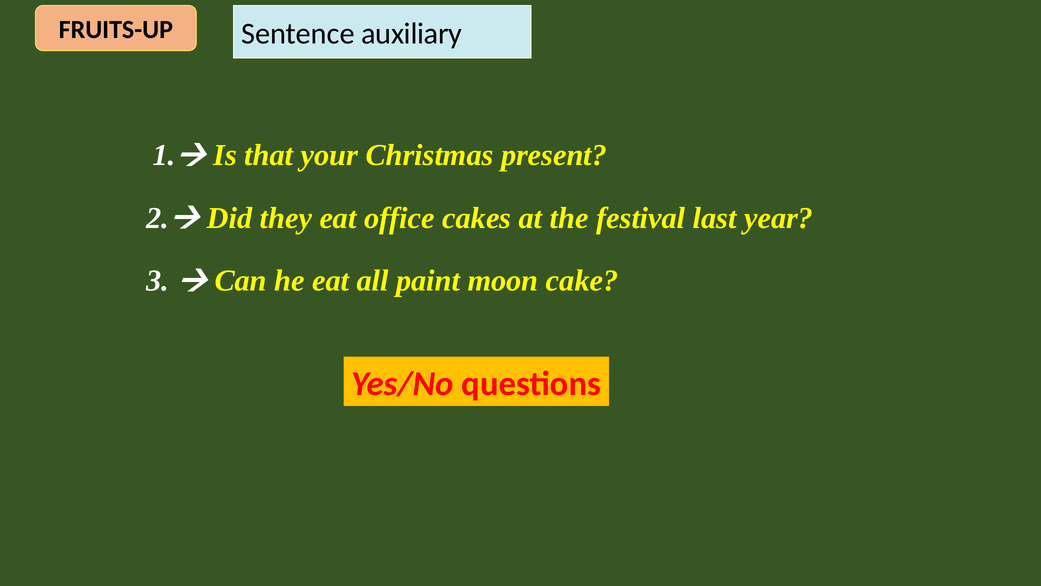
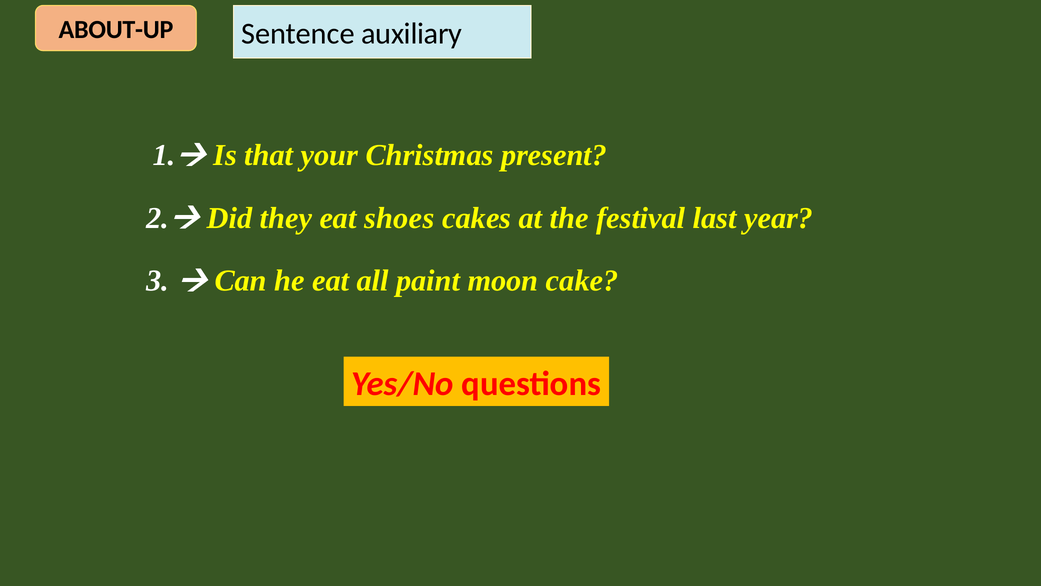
FRUITS-UP: FRUITS-UP -> ABOUT-UP (116, 30)
office: office -> shoes (399, 218)
